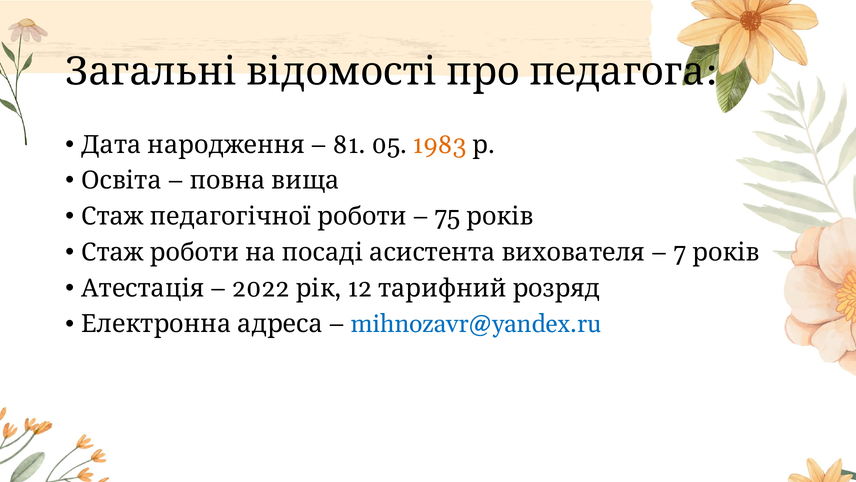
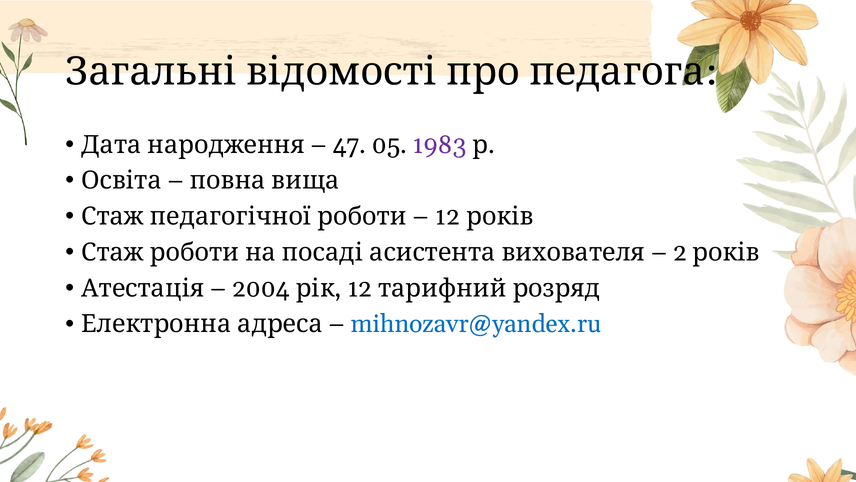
81: 81 -> 47 (349, 145)
1983 colour: orange -> purple (440, 145)
75: 75 -> 12 (448, 216)
7: 7 -> 2 (680, 252)
2022: 2022 -> 2004 (261, 288)
